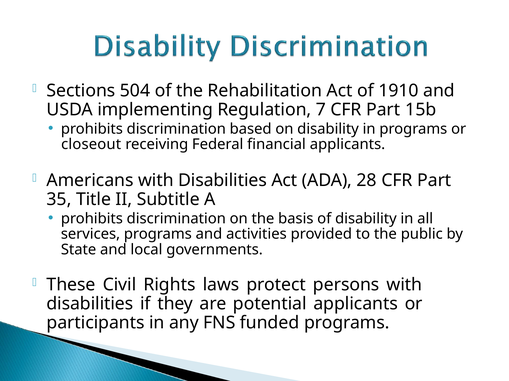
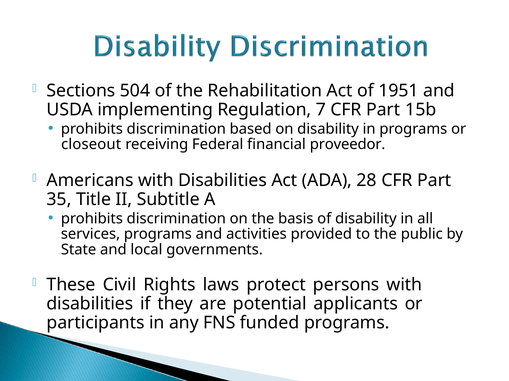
1910: 1910 -> 1951 (399, 91)
financial applicants: applicants -> proveedor (348, 145)
